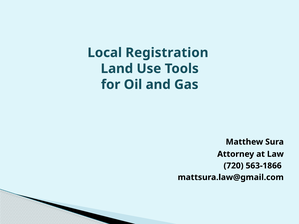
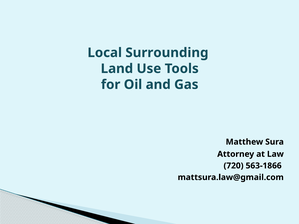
Registration: Registration -> Surrounding (167, 53)
